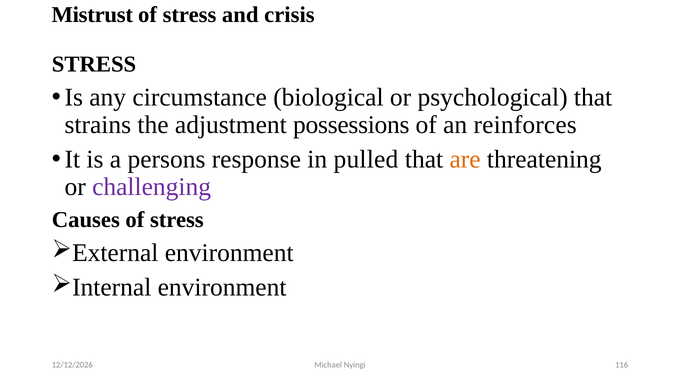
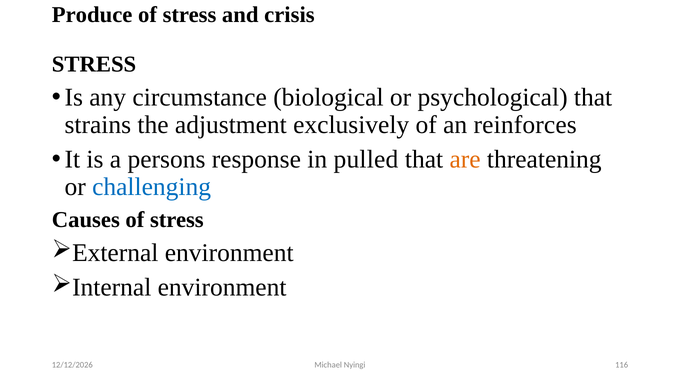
Mistrust: Mistrust -> Produce (92, 15)
possessions: possessions -> exclusively (351, 125)
challenging colour: purple -> blue (152, 187)
